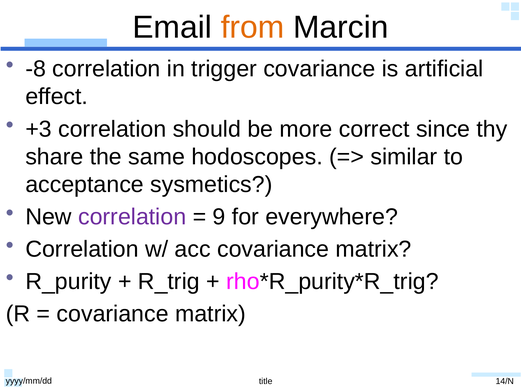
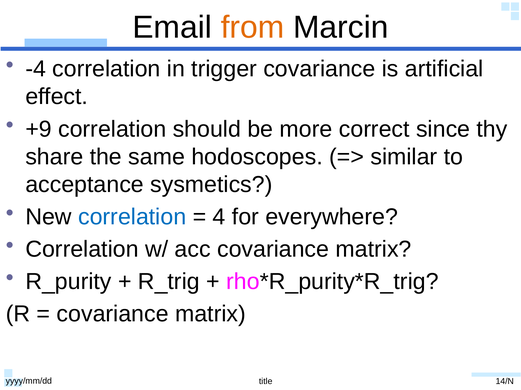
-8: -8 -> -4 (36, 69)
+3: +3 -> +9 (39, 129)
correlation colour: purple -> blue (132, 217)
9: 9 -> 4 (219, 217)
